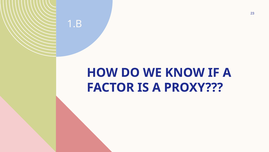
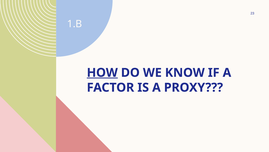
HOW underline: none -> present (102, 72)
